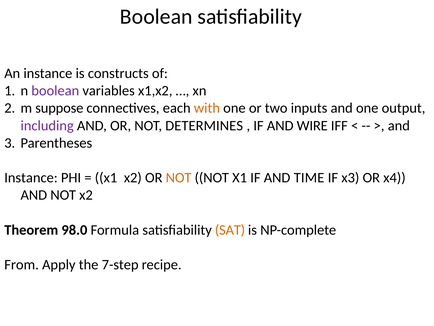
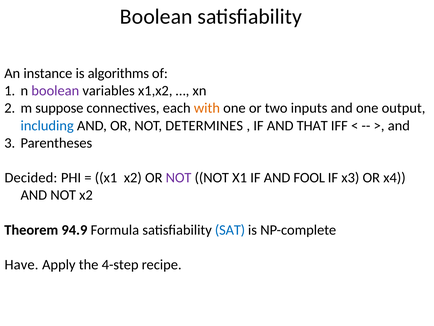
constructs: constructs -> algorithms (118, 73)
including colour: purple -> blue (47, 125)
WIRE: WIRE -> THAT (312, 125)
Instance: Instance -> Decided (31, 177)
NOT colour: orange -> purple (179, 177)
TIME: TIME -> FOOL (309, 177)
98.0: 98.0 -> 94.9 (74, 230)
SAT colour: orange -> blue (230, 230)
From: From -> Have (21, 264)
7-step: 7-step -> 4-step (120, 264)
